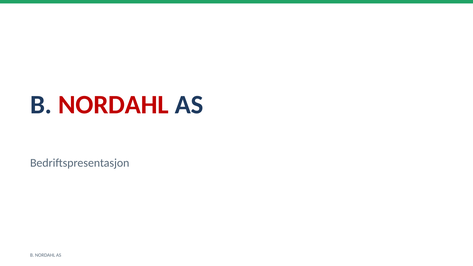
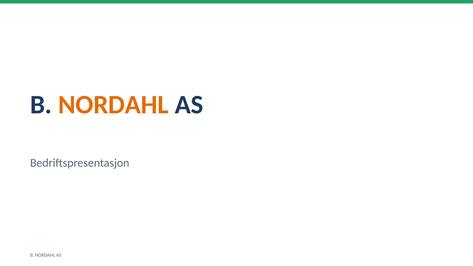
NORDAHL colour: red -> orange (113, 105)
